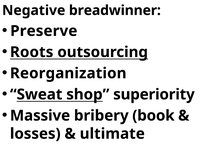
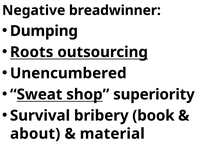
Preserve: Preserve -> Dumping (44, 31)
Reorganization: Reorganization -> Unencumbered (68, 73)
Massive: Massive -> Survival (40, 115)
losses: losses -> about (35, 134)
ultimate: ultimate -> material (112, 134)
